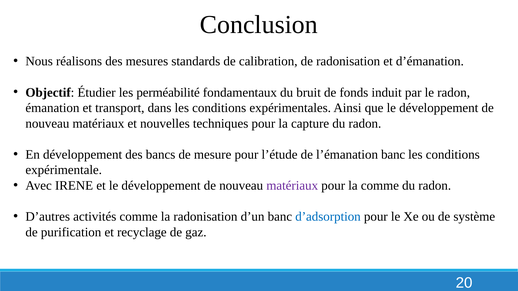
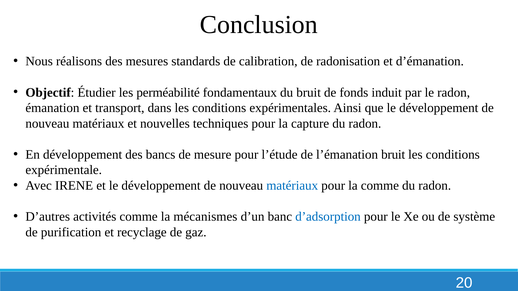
l’émanation banc: banc -> bruit (393, 155)
matériaux colour: purple -> blue (292, 186)
la radonisation: radonisation -> mécanismes (205, 217)
